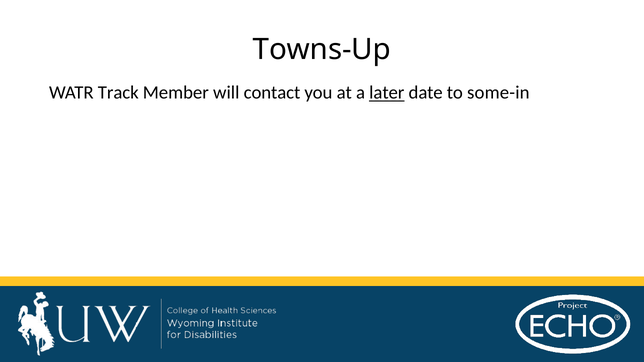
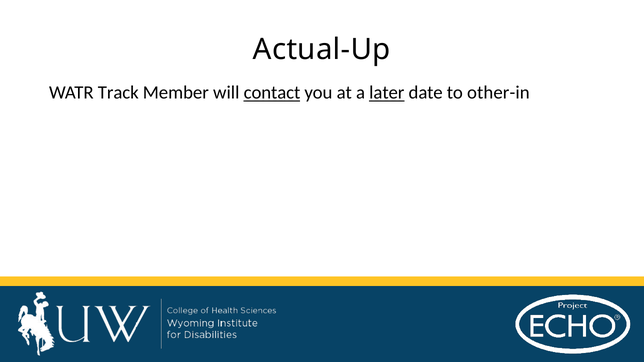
Towns-Up: Towns-Up -> Actual-Up (322, 50)
contact underline: none -> present (272, 93)
some-in: some-in -> other-in (498, 93)
